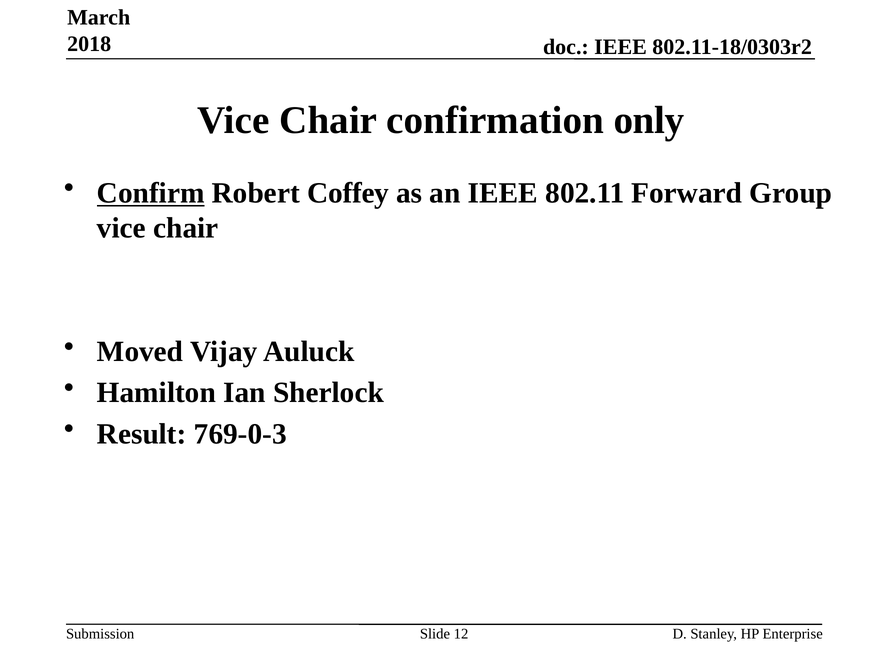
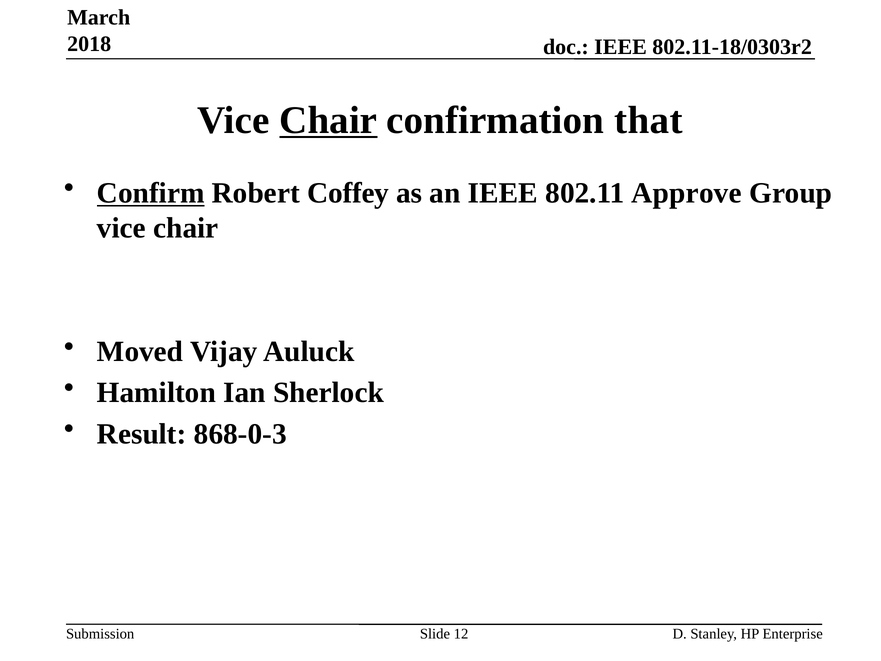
Chair underline: none -> present (328, 120)
only: only -> that (648, 120)
Forward: Forward -> Approve (687, 193)
769-0-3: 769-0-3 -> 868-0-3 (240, 434)
